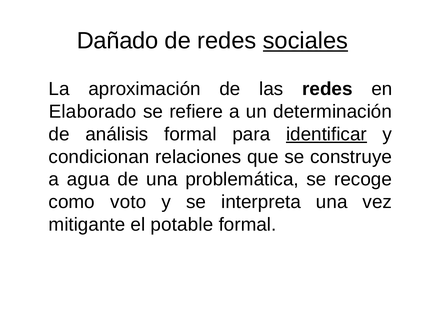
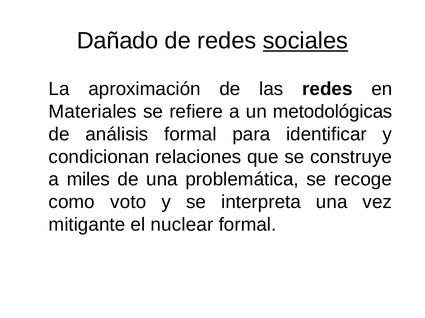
Elaborado: Elaborado -> Materiales (93, 112)
determinación: determinación -> metodológicas (333, 112)
identificar underline: present -> none (326, 135)
agua: agua -> miles (88, 180)
potable: potable -> nuclear (182, 225)
